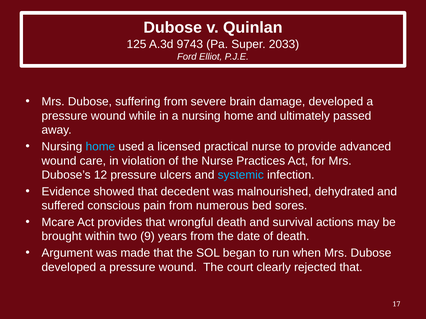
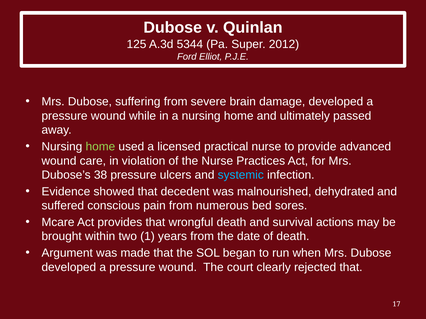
9743: 9743 -> 5344 (190, 44)
2033: 2033 -> 2012 (284, 44)
home colour: light blue -> light green (100, 147)
12: 12 -> 38 (101, 175)
9: 9 -> 1 (147, 237)
